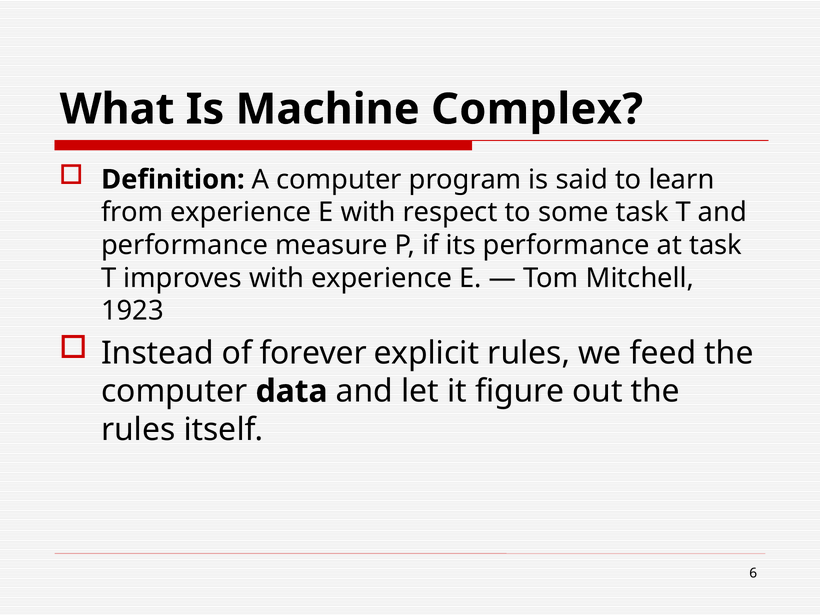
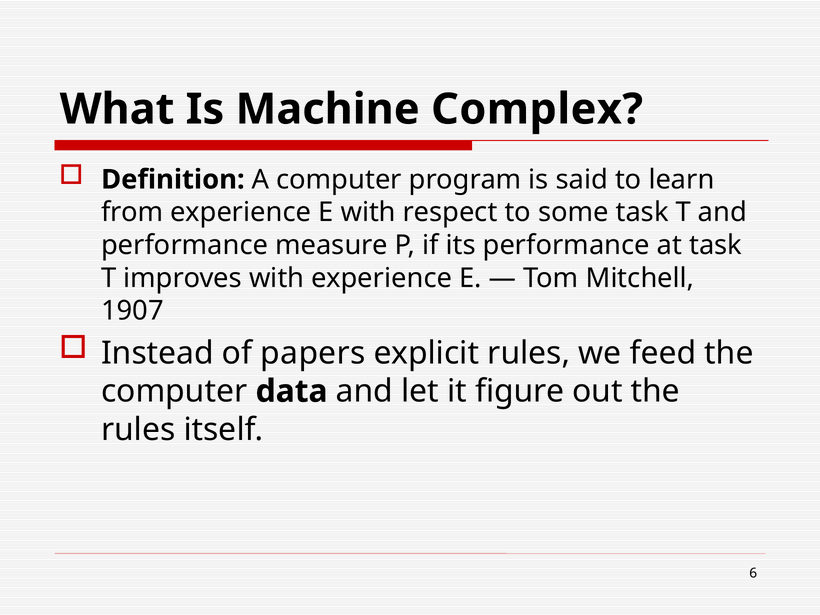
1923: 1923 -> 1907 (132, 311)
forever: forever -> papers (313, 353)
